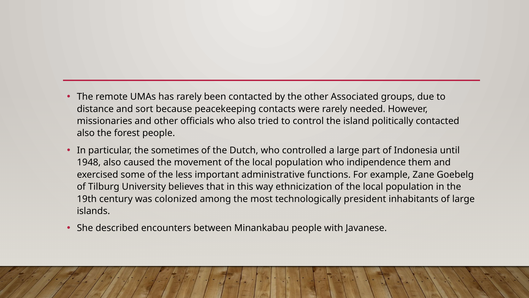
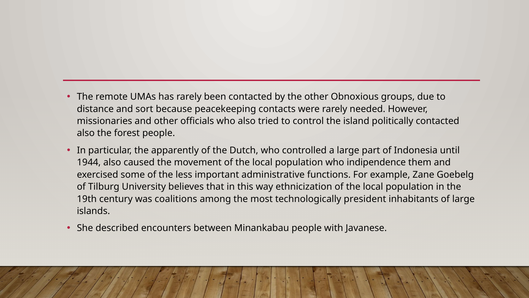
Associated: Associated -> Obnoxious (355, 97)
sometimes: sometimes -> apparently (175, 150)
1948: 1948 -> 1944 (89, 162)
colonized: colonized -> coalitions (176, 199)
